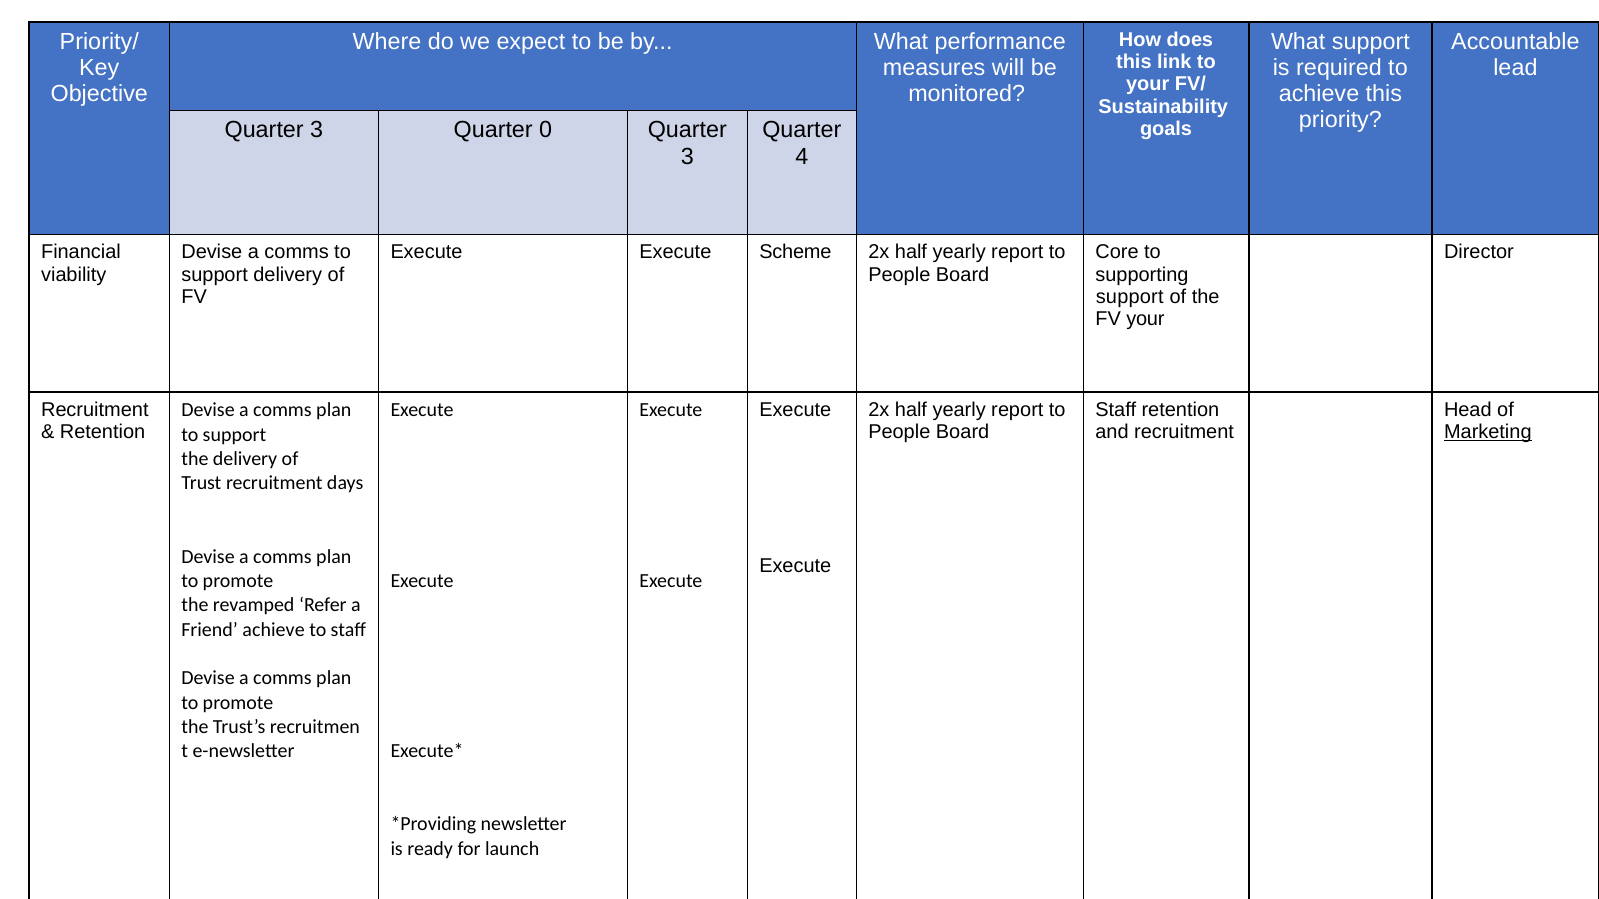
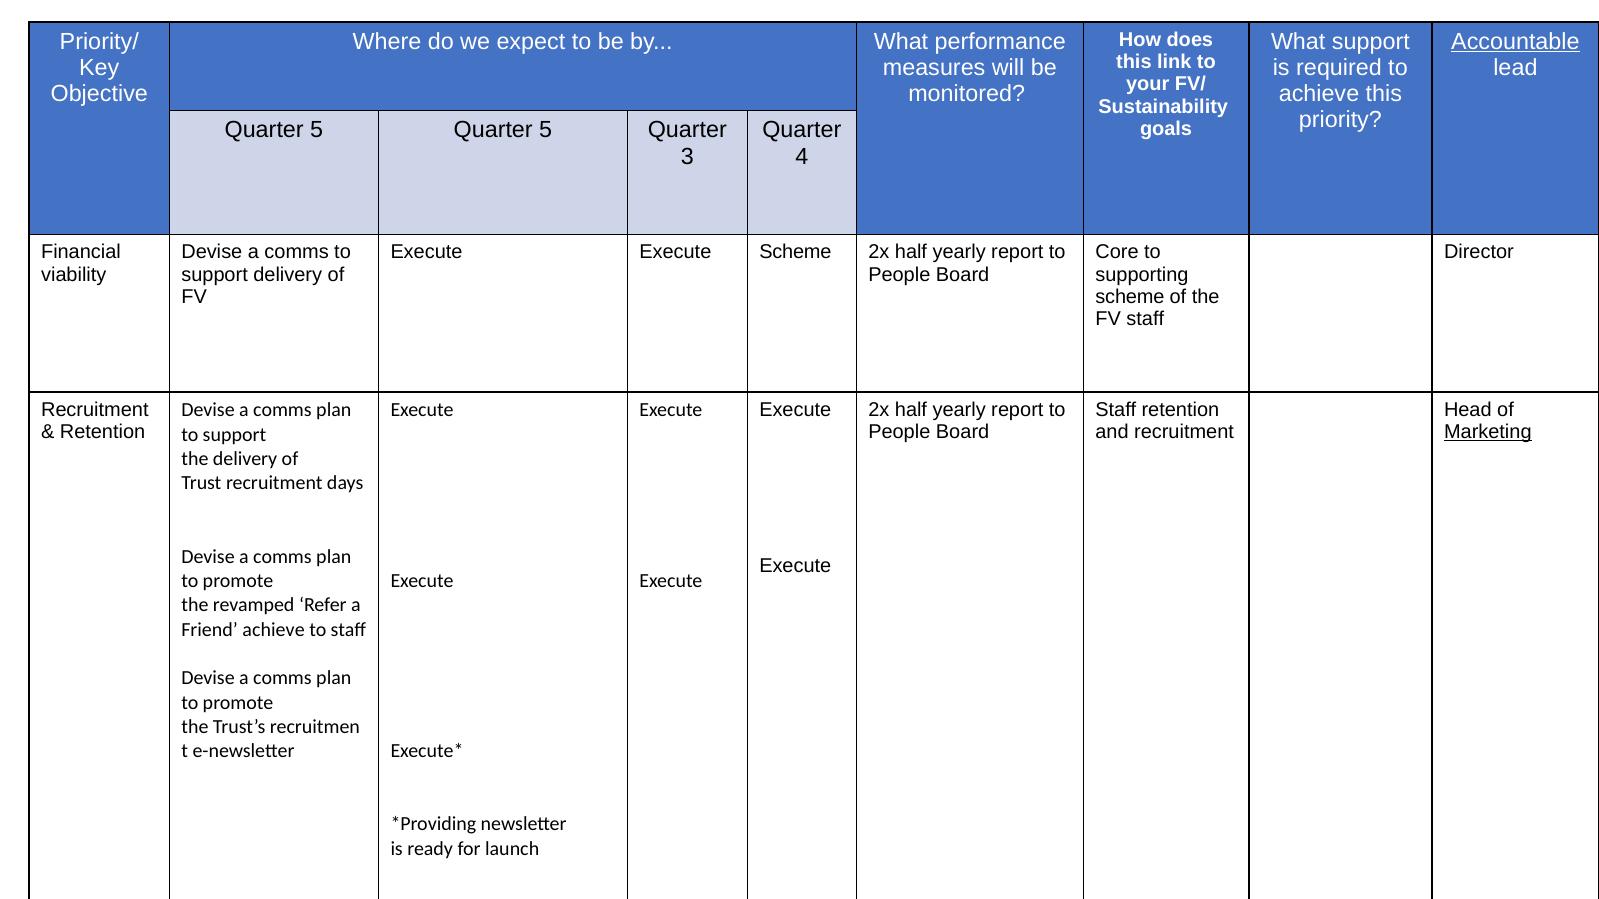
Accountable underline: none -> present (1515, 42)
3: 3 -> 5 (317, 130)
0: 0 -> 5 (546, 130)
support: support -> scheme (1130, 297)
FV your: your -> staff (1145, 319)
